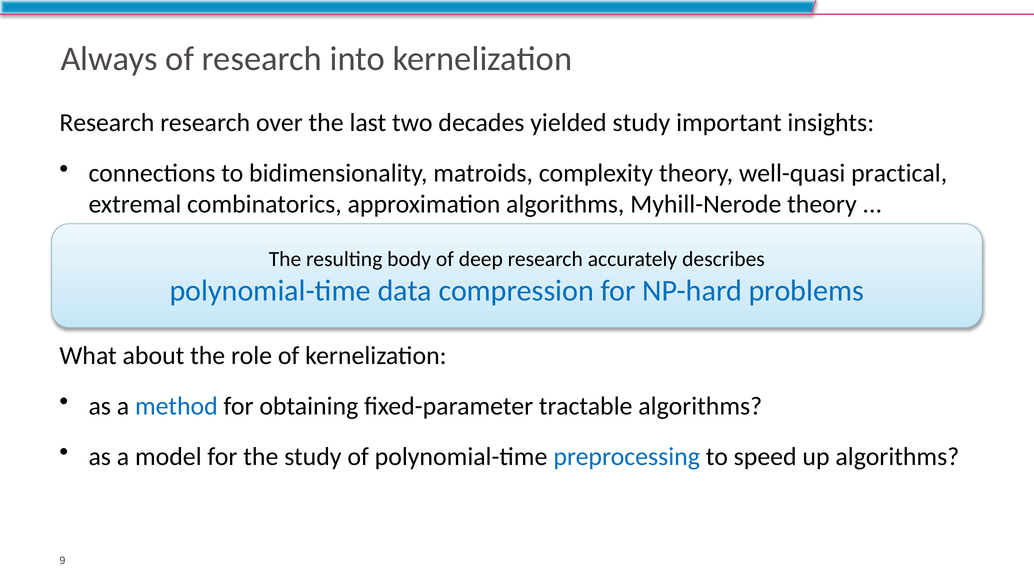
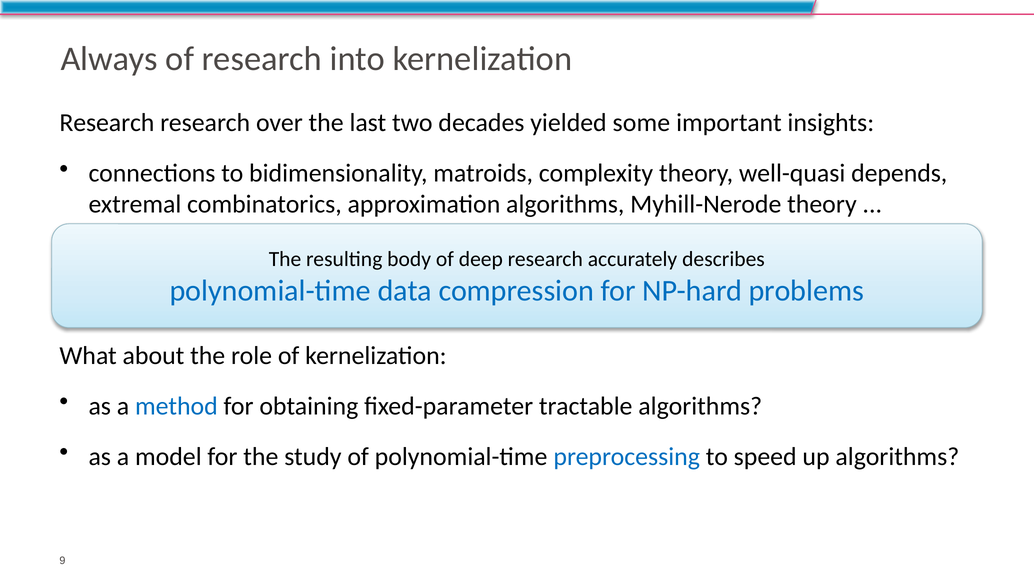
yielded study: study -> some (641, 123)
practical: practical -> depends (899, 173)
